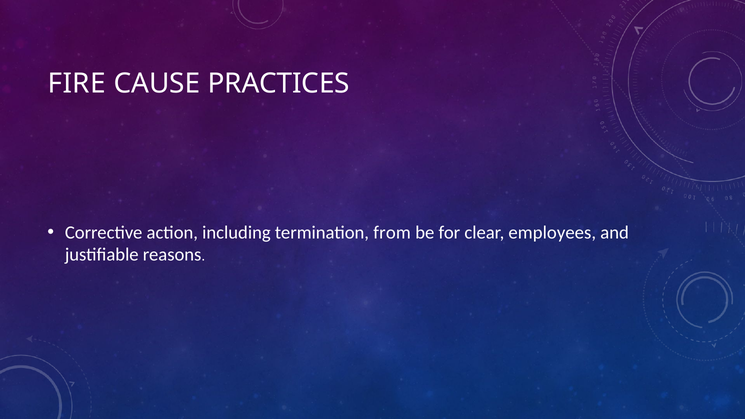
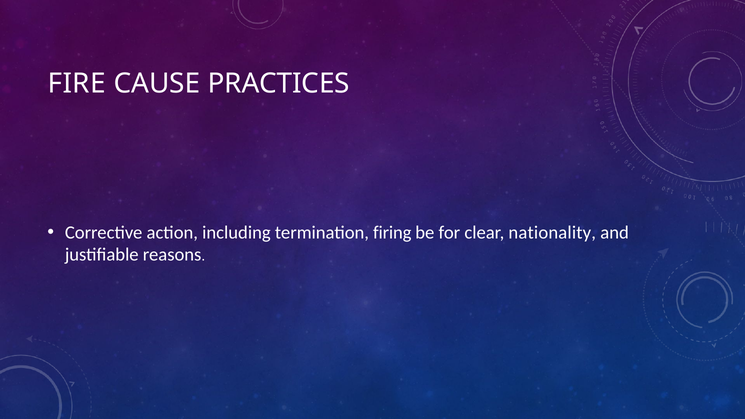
from: from -> firing (392, 232)
employees: employees -> nationality (552, 232)
